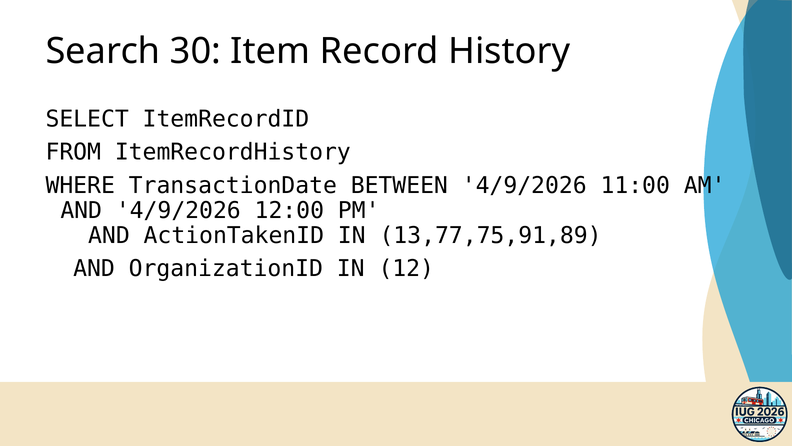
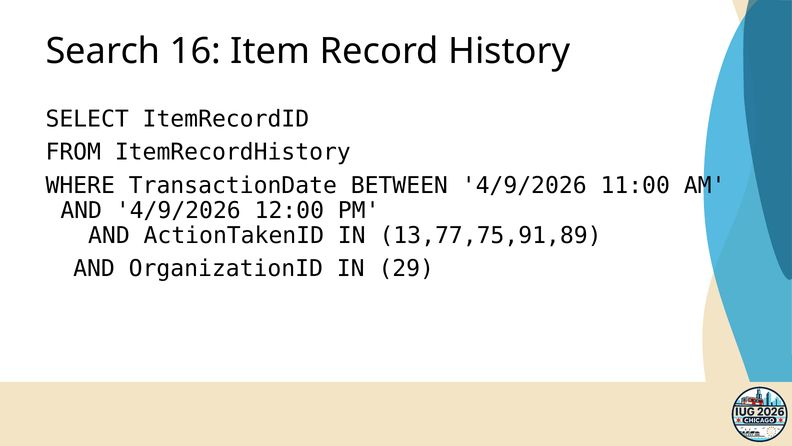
30: 30 -> 16 (195, 51)
12: 12 -> 29 (406, 268)
